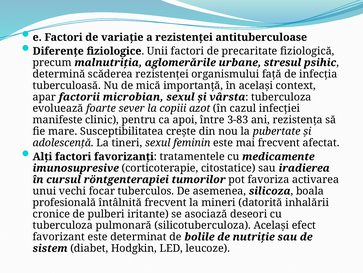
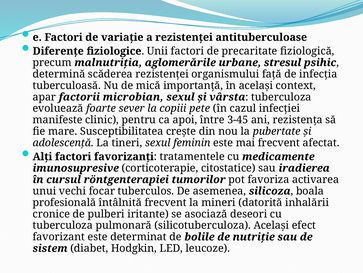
azot: azot -> pete (200, 108)
3-83: 3-83 -> 3-45 (238, 120)
